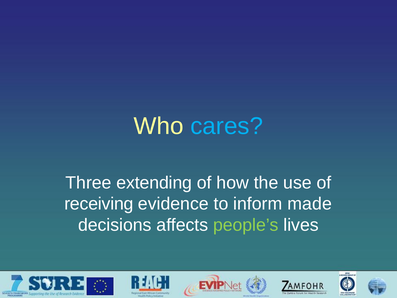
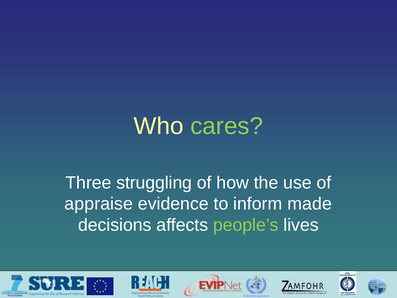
cares colour: light blue -> light green (227, 126)
extending: extending -> struggling (154, 183)
receiving: receiving -> appraise (99, 204)
